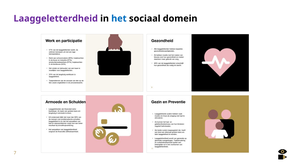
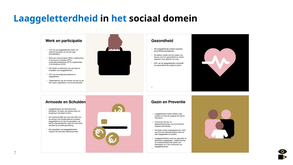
Laaggeletterdheid colour: purple -> blue (56, 18)
